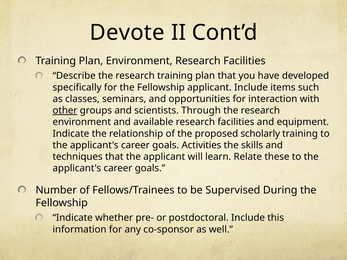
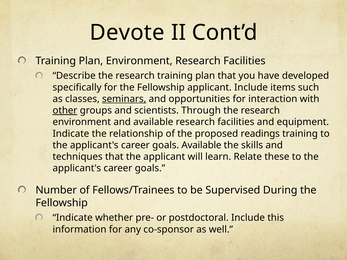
seminars underline: none -> present (124, 99)
scholarly: scholarly -> readings (260, 134)
goals Activities: Activities -> Available (201, 145)
